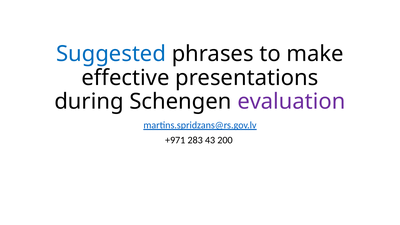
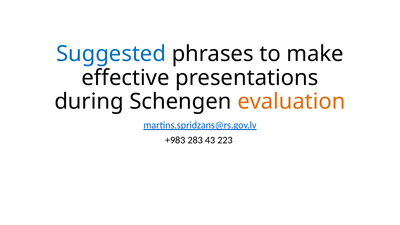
evaluation colour: purple -> orange (291, 102)
+971: +971 -> +983 (175, 140)
200: 200 -> 223 (225, 140)
